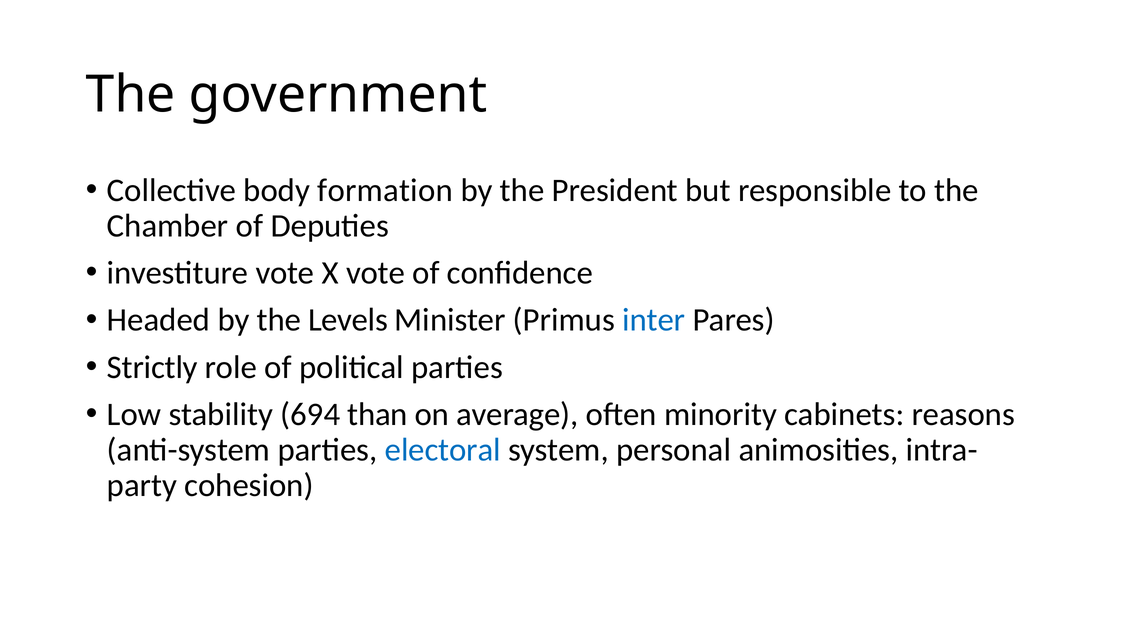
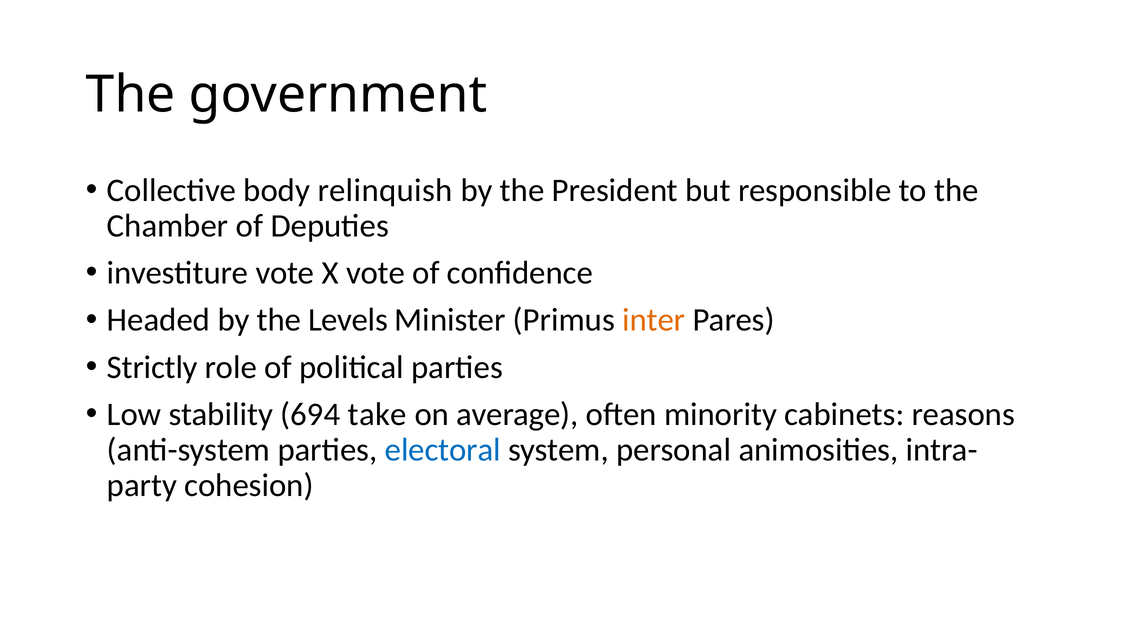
formation: formation -> relinquish (385, 190)
inter colour: blue -> orange (654, 320)
than: than -> take (377, 415)
